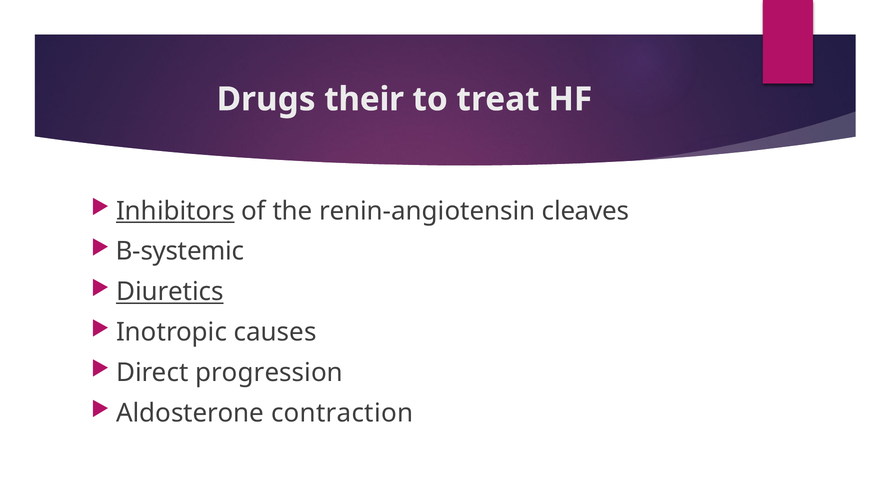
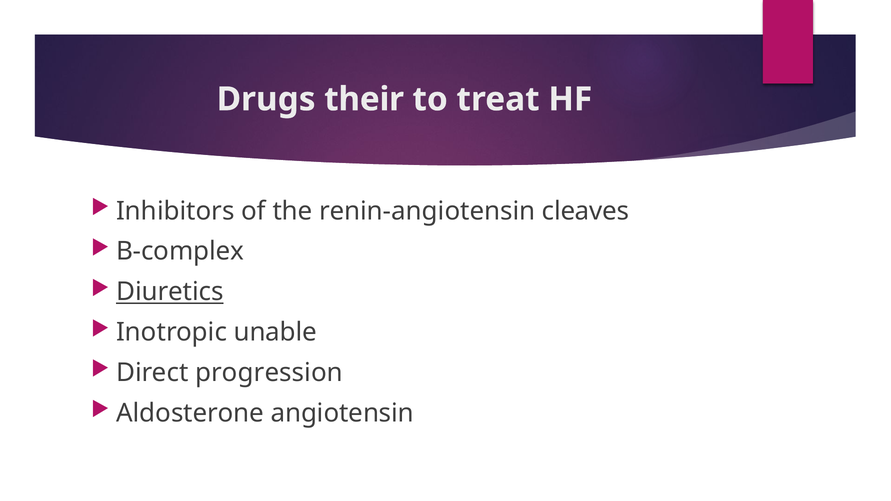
Inhibitors underline: present -> none (175, 211)
B-systemic: B-systemic -> B-complex (180, 252)
causes: causes -> unable (275, 332)
contraction: contraction -> angiotensin (342, 413)
